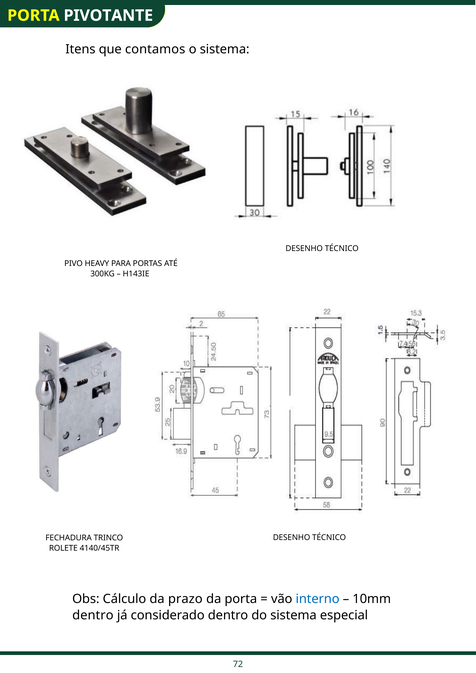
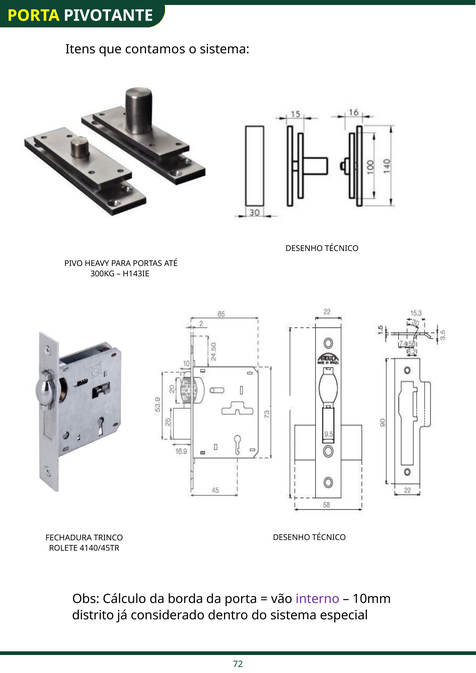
prazo: prazo -> borda (185, 599)
interno colour: blue -> purple (318, 599)
dentro: dentro -> distrito (93, 615)
